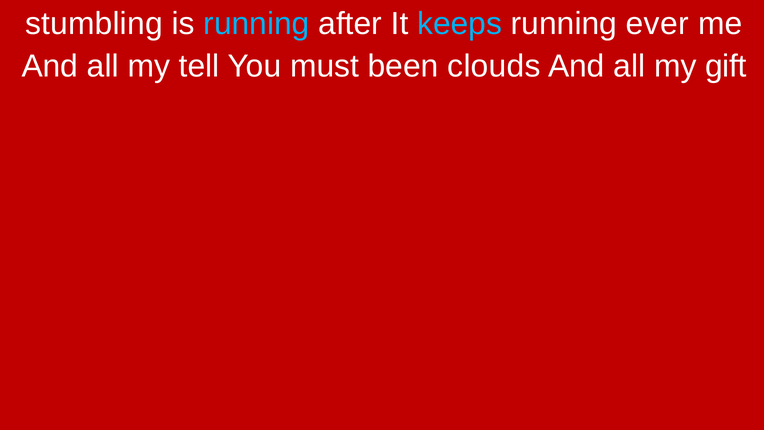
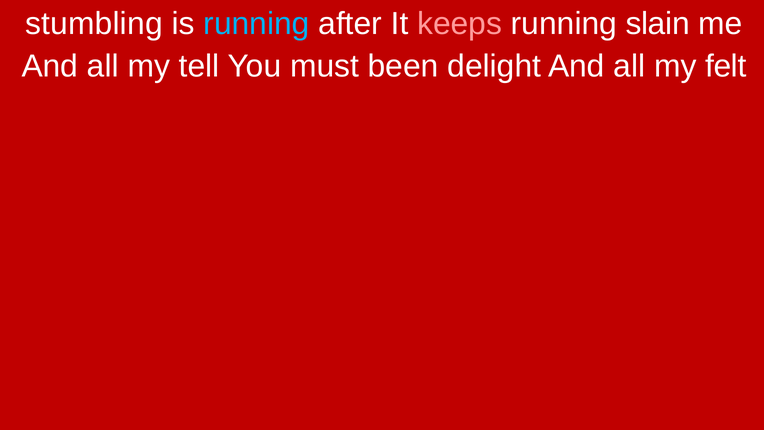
keeps colour: light blue -> pink (460, 24)
ever: ever -> slain (658, 24)
clouds: clouds -> delight (494, 66)
gift: gift -> felt (726, 66)
